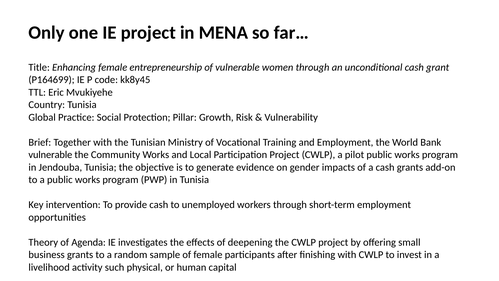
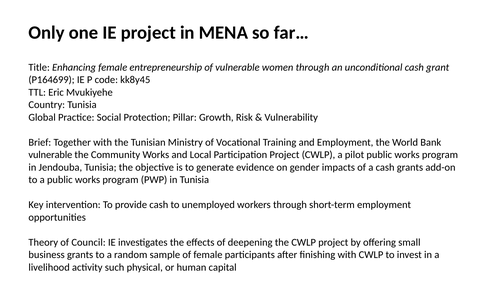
Agenda: Agenda -> Council (89, 242)
